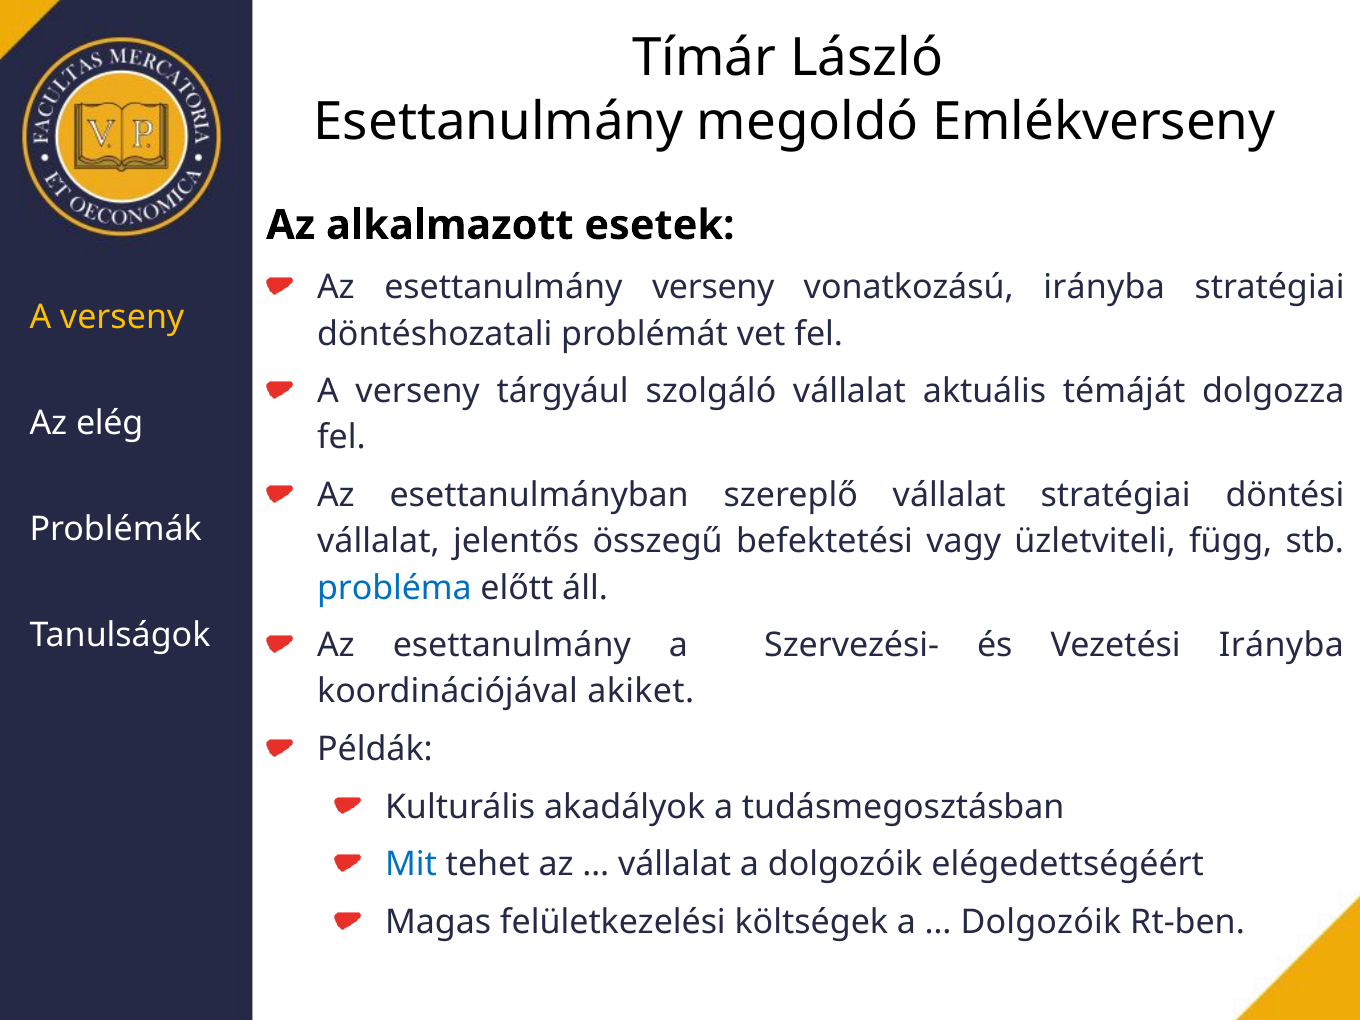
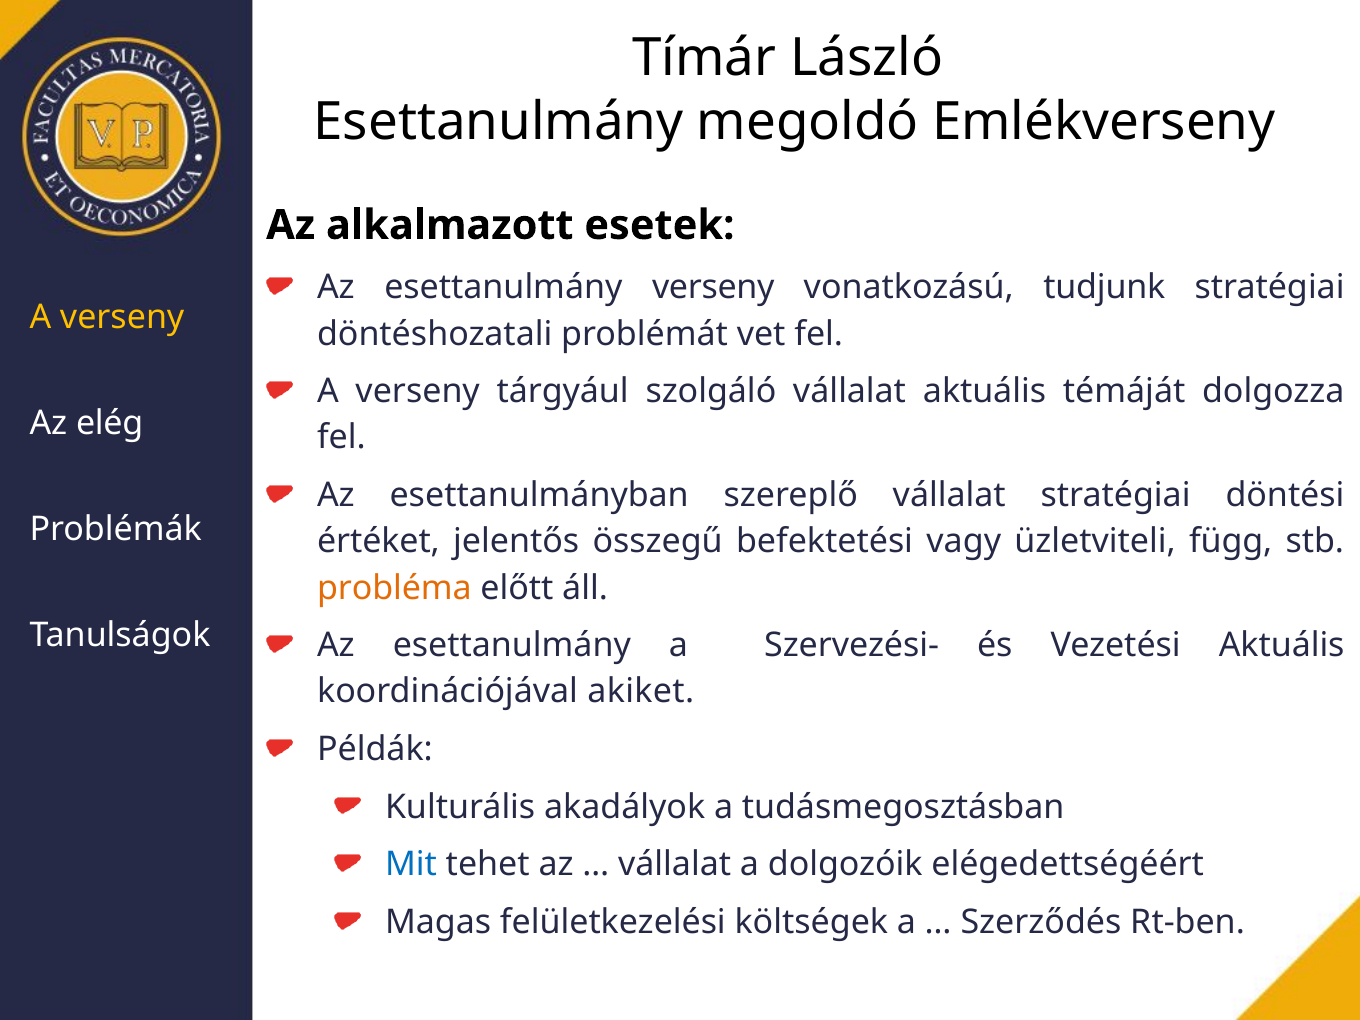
vonatkozású irányba: irányba -> tudjunk (1104, 288)
vállalat: vállalat -> értéket (378, 542)
probléma colour: blue -> orange (394, 588)
Vezetési Irányba: Irányba -> Aktuális (1282, 645)
Dolgozóik: Dolgozóik -> Szerződés (1041, 922)
